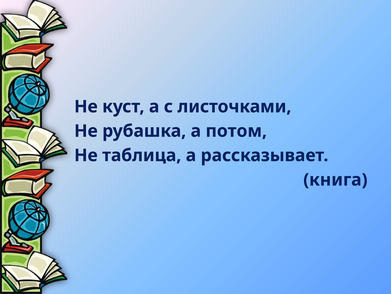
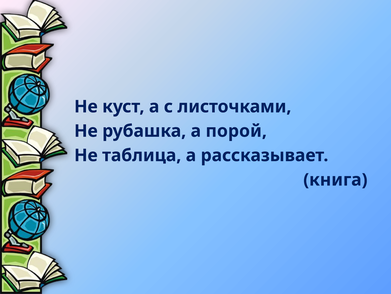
потом: потом -> порой (236, 131)
